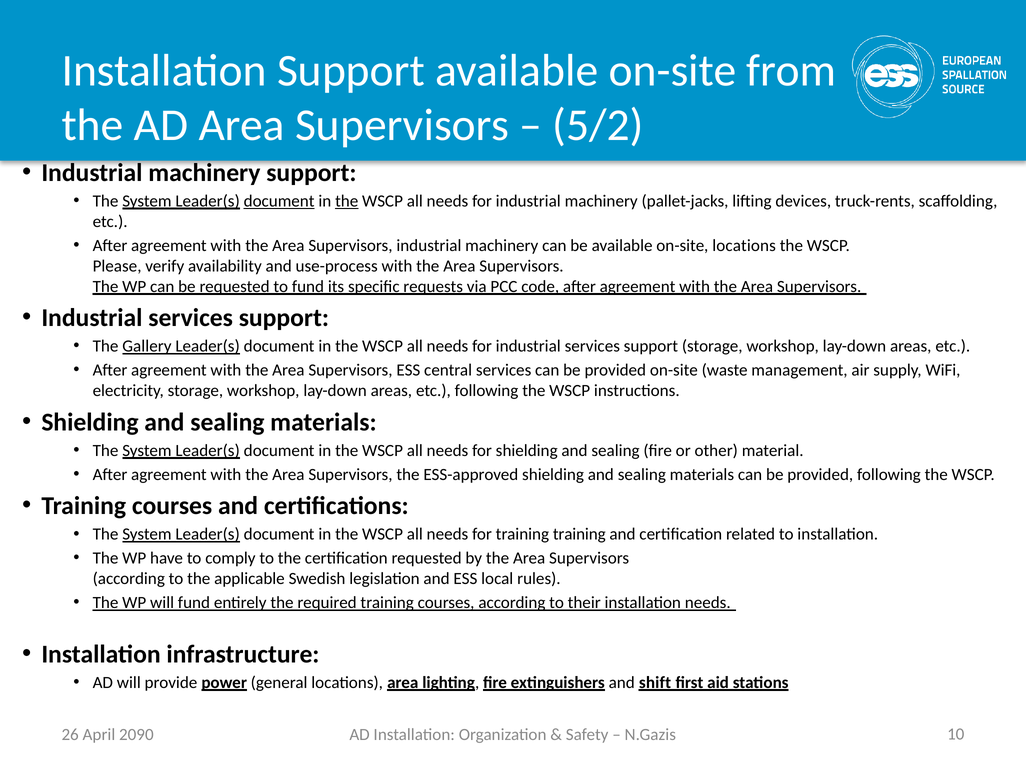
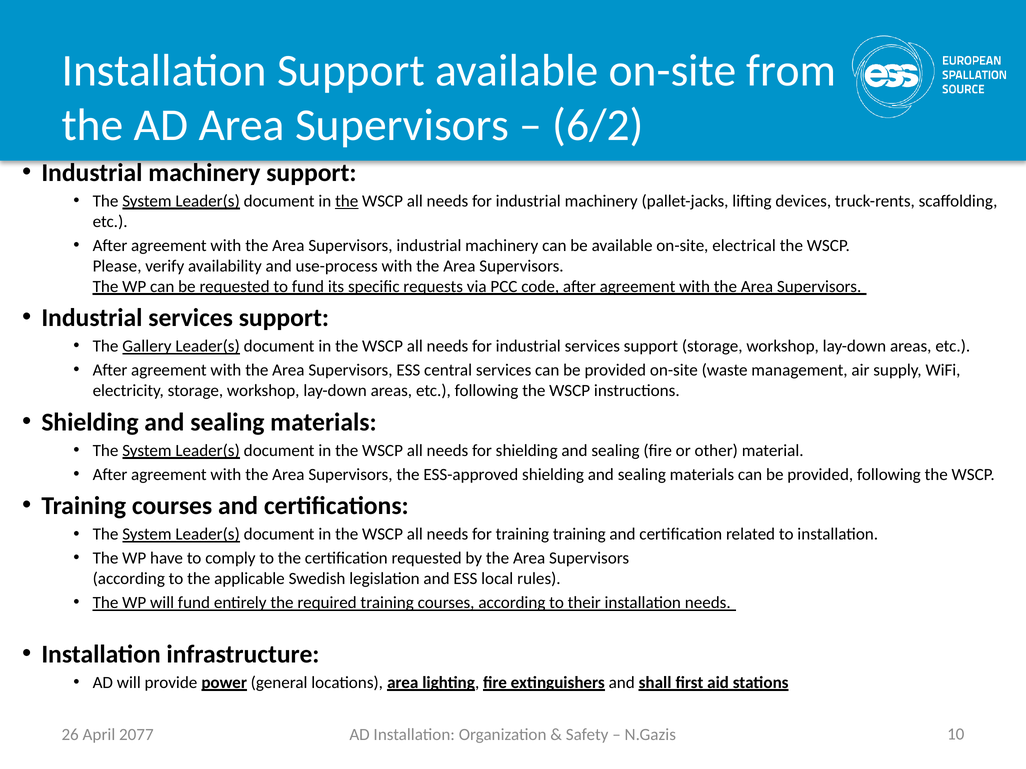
5/2: 5/2 -> 6/2 (598, 126)
document underline: present -> none (279, 201)
on-site locations: locations -> electrical (744, 246)
shift: shift -> shall (655, 683)
2090: 2090 -> 2077 (136, 735)
